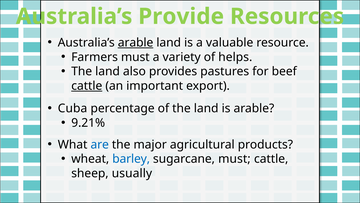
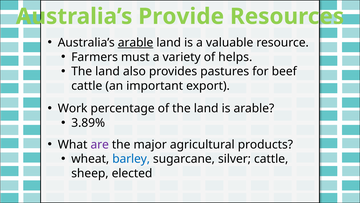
cattle underline: present -> none (87, 86)
Cuba: Cuba -> Work (73, 108)
9.21%: 9.21% -> 3.89% (88, 123)
are colour: blue -> purple (100, 144)
sugarcane must: must -> silver (234, 159)
usually: usually -> elected (132, 173)
